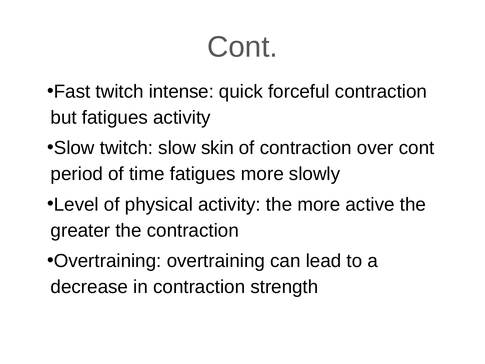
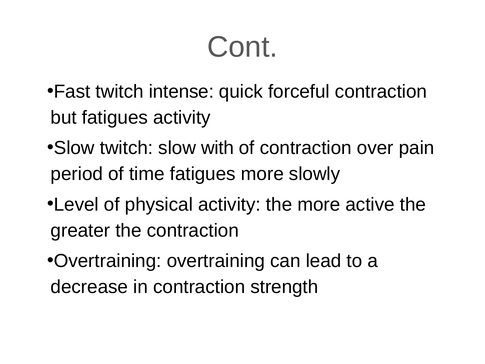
skin: skin -> with (217, 148)
over cont: cont -> pain (417, 148)
